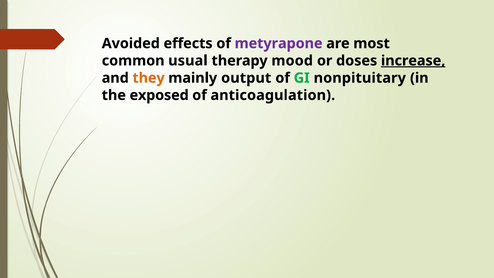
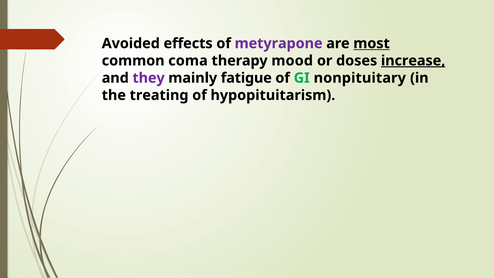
most underline: none -> present (372, 43)
usual: usual -> coma (188, 61)
they colour: orange -> purple (149, 78)
output: output -> fatigue (246, 78)
exposed: exposed -> treating (159, 95)
anticoagulation: anticoagulation -> hypopituitarism (273, 95)
